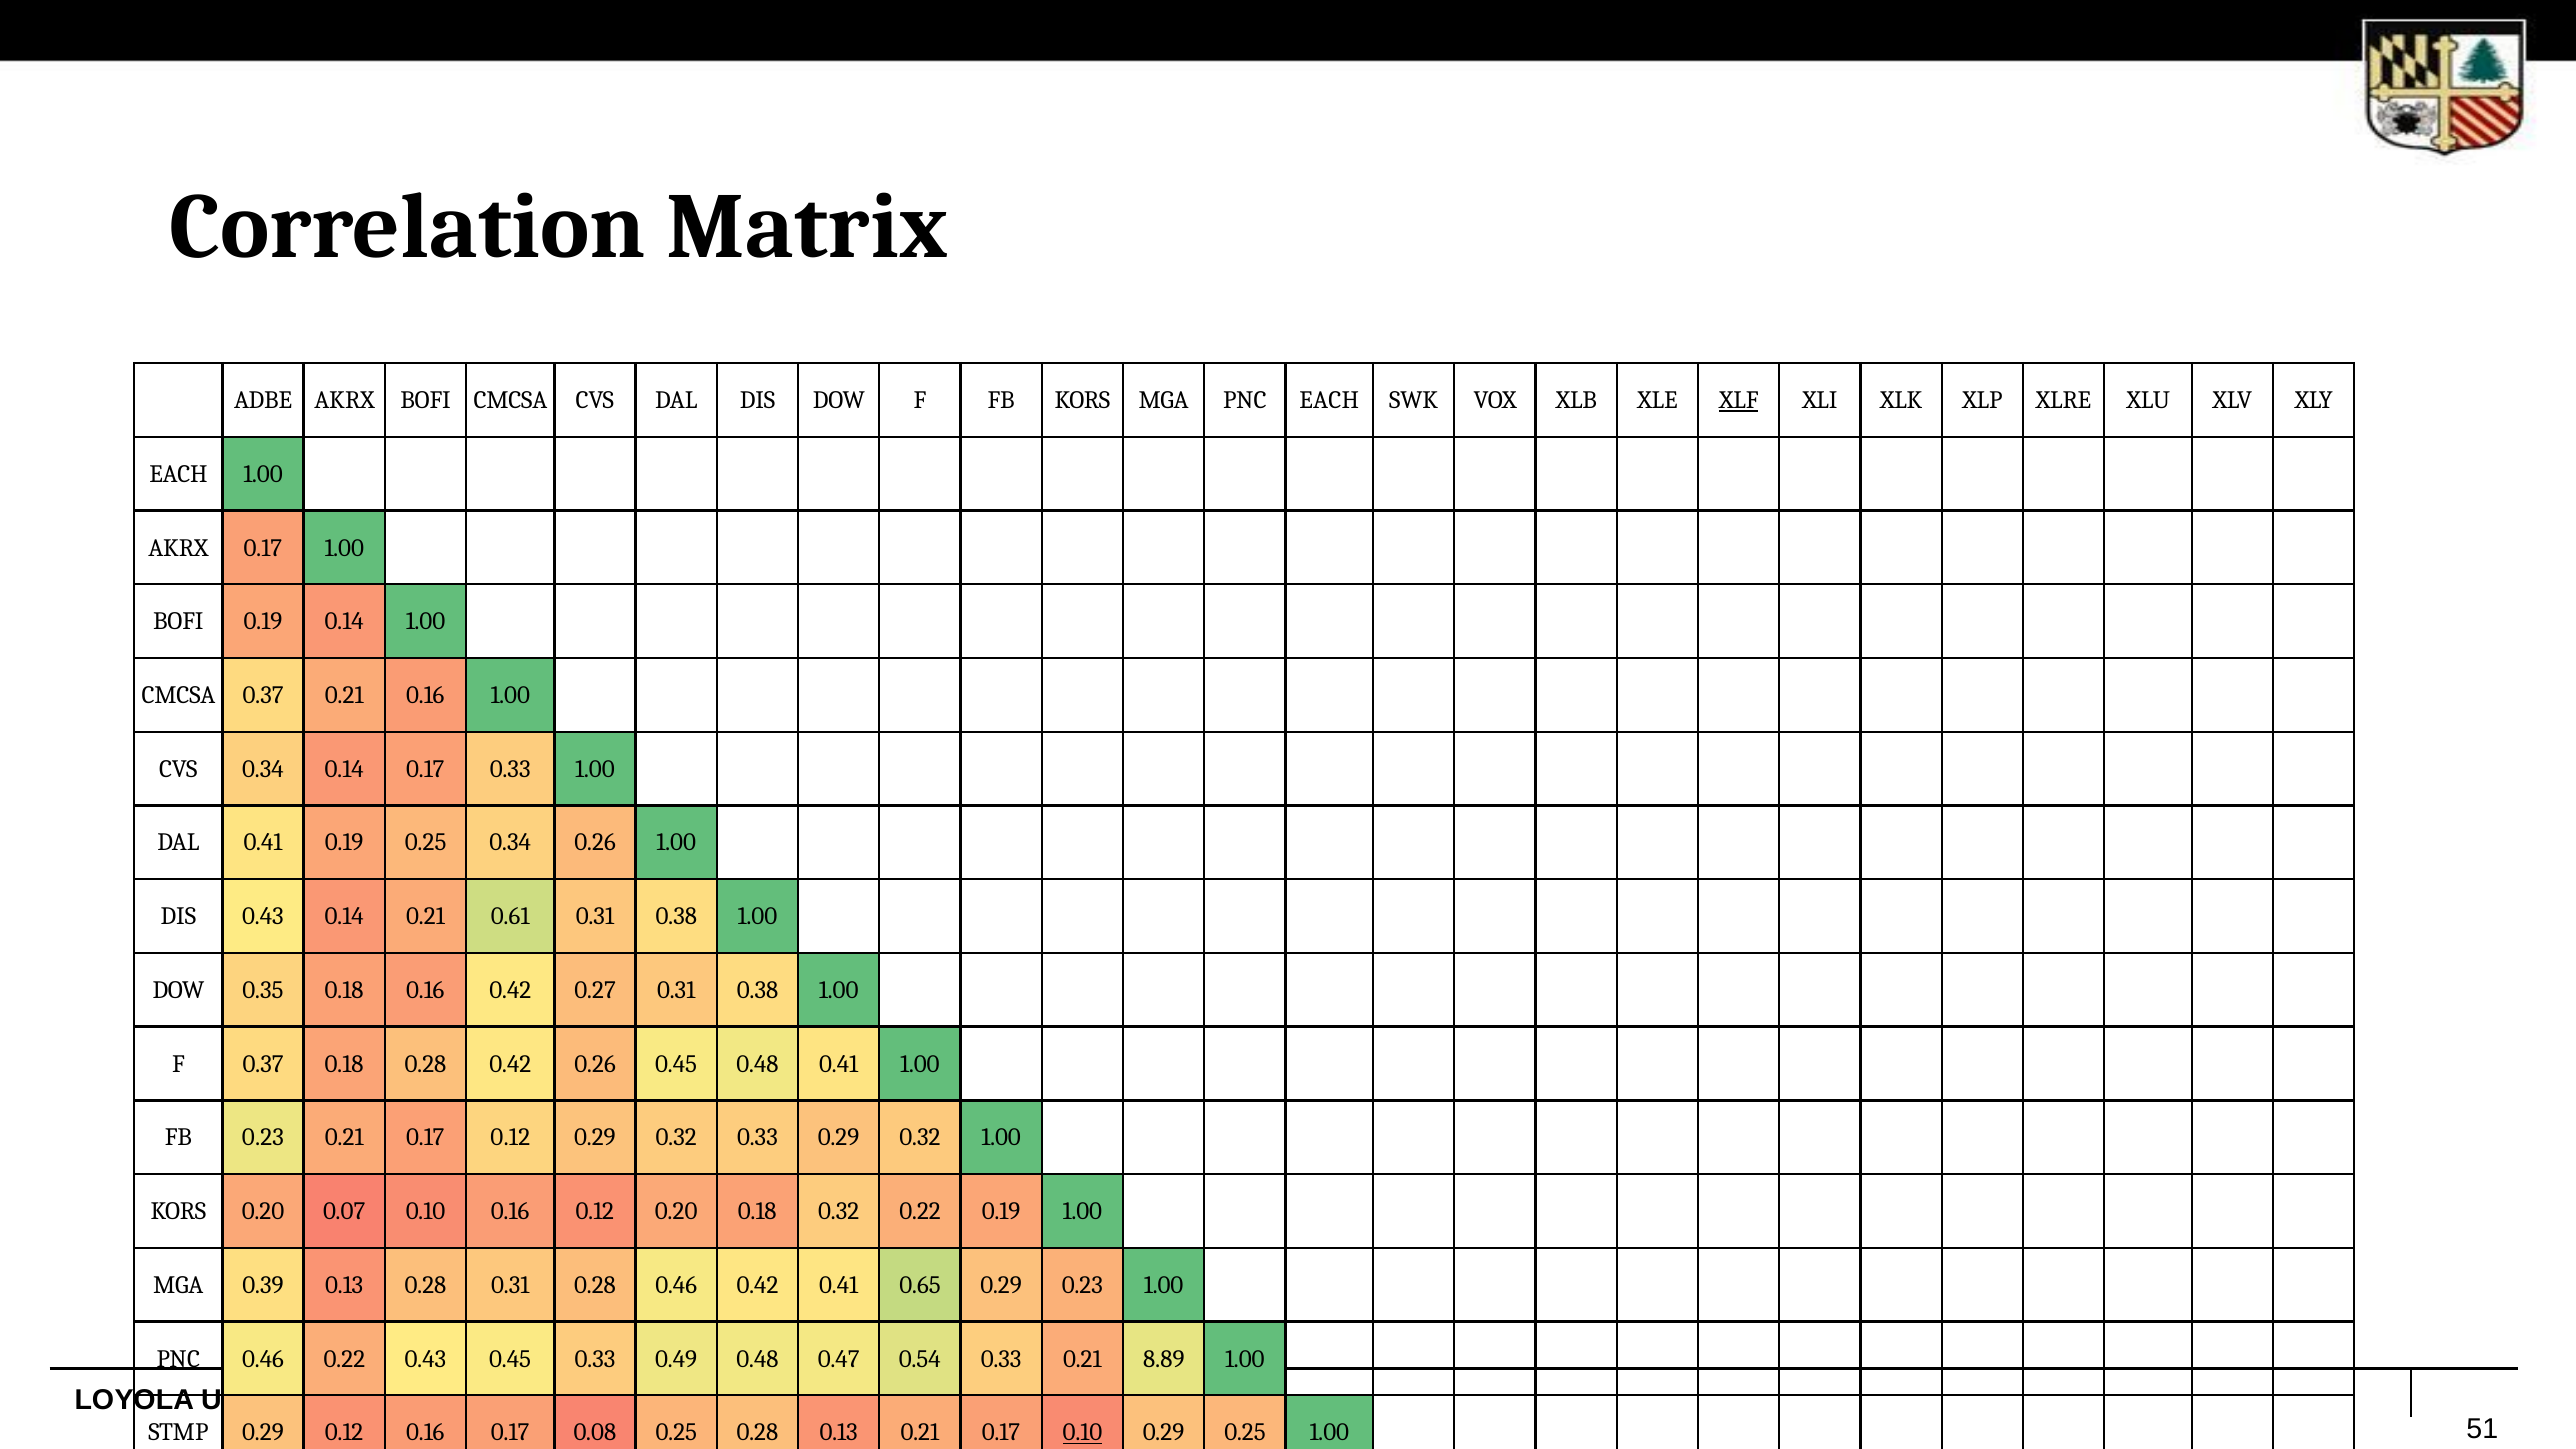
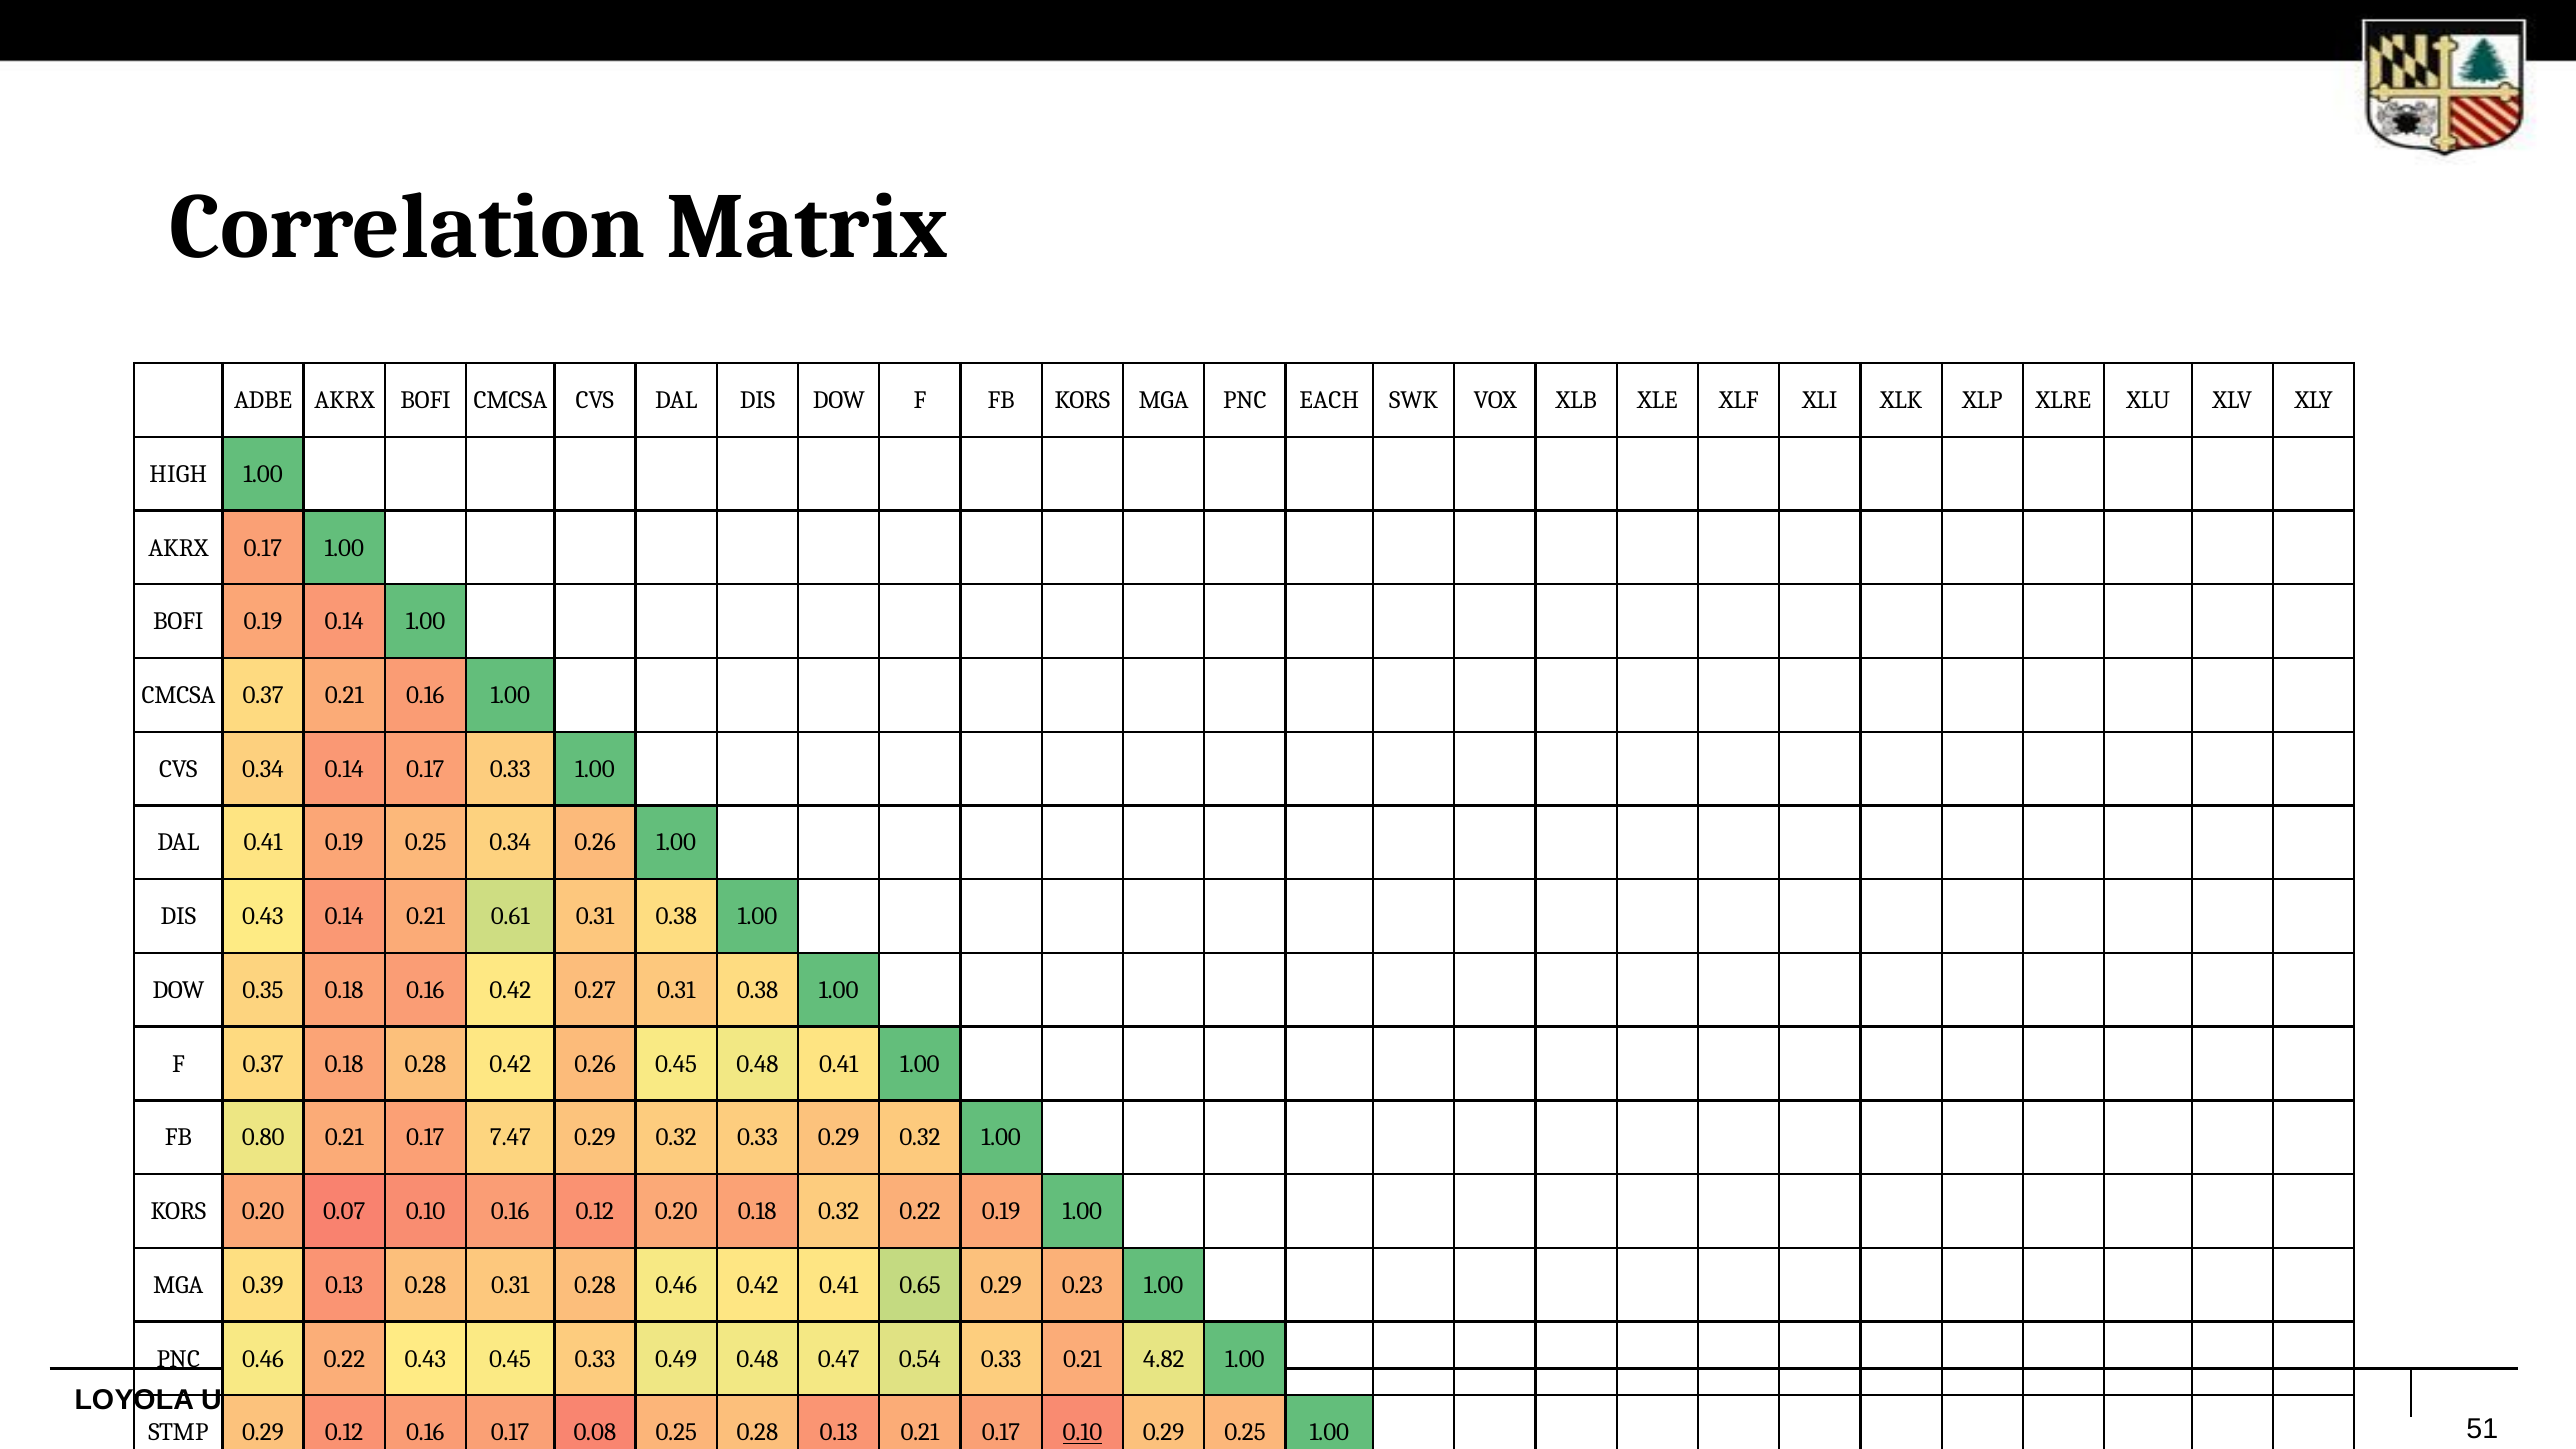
XLF underline: present -> none (1739, 400)
EACH: EACH -> HIGH (178, 474)
FB 0.23: 0.23 -> 0.80 (263, 1138)
0.17 0.12: 0.12 -> 7.47 (510, 1138)
8.89: 8.89 -> 4.82 (1164, 1359)
